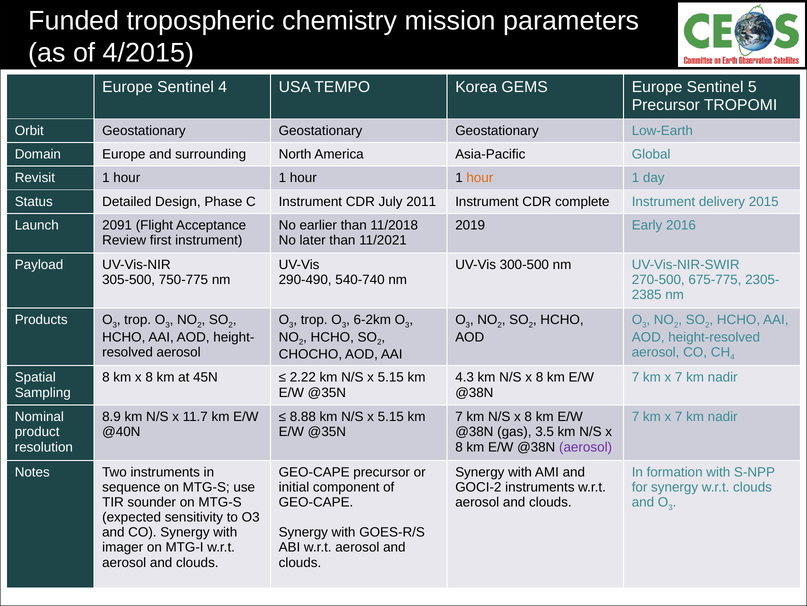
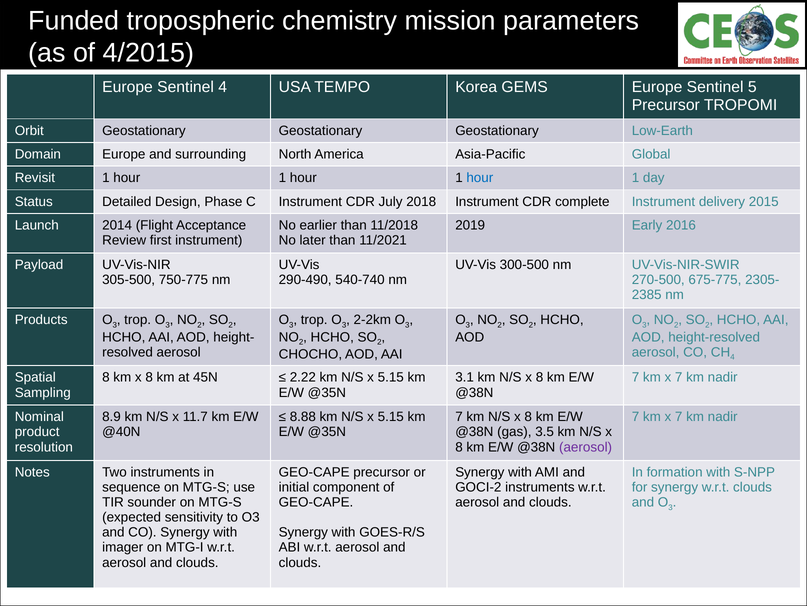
hour colour: orange -> blue (480, 178)
2011: 2011 -> 2018 (421, 201)
2091: 2091 -> 2014 (117, 225)
6-2km: 6-2km -> 2-2km (372, 320)
4.3: 4.3 -> 3.1 (465, 377)
